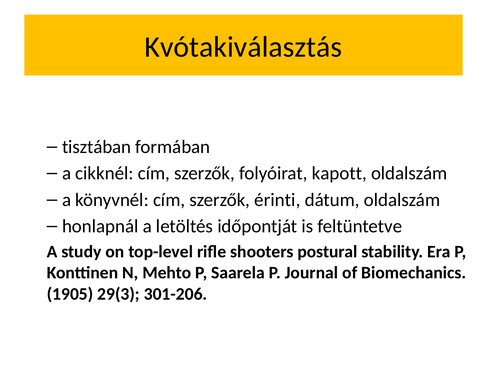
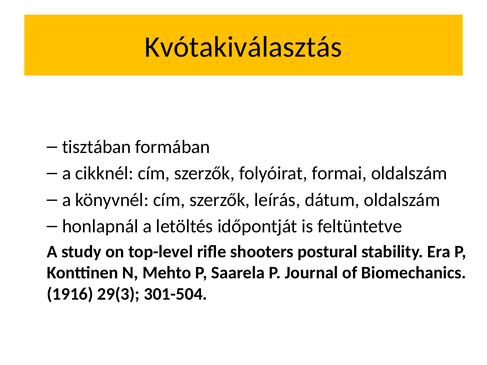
kapott: kapott -> formai (339, 173)
érinti: érinti -> leírás (277, 200)
1905: 1905 -> 1916 (70, 294)
301-206: 301-206 -> 301-504 (176, 294)
